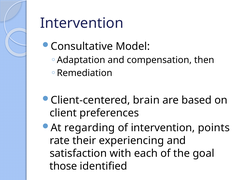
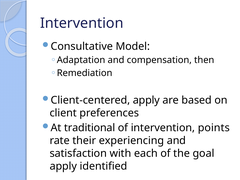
Client-centered brain: brain -> apply (146, 100)
regarding: regarding -> traditional (90, 128)
those: those -> apply (63, 166)
